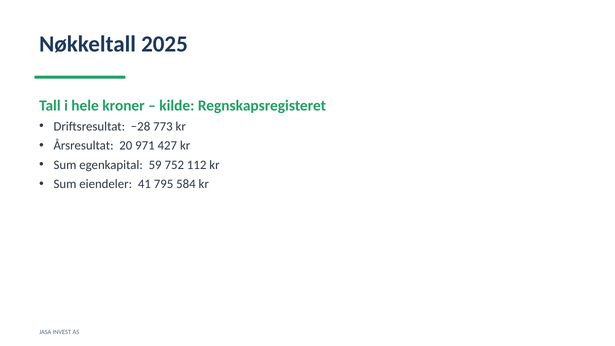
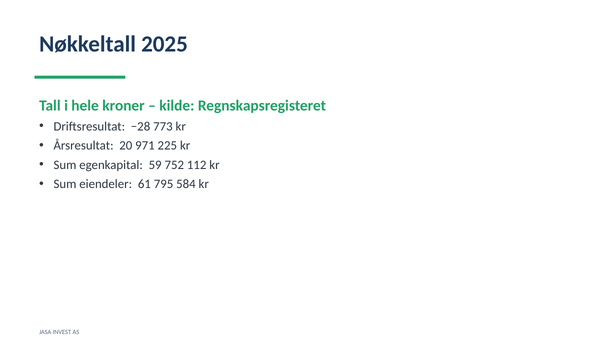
427: 427 -> 225 (167, 146)
41: 41 -> 61 (144, 184)
